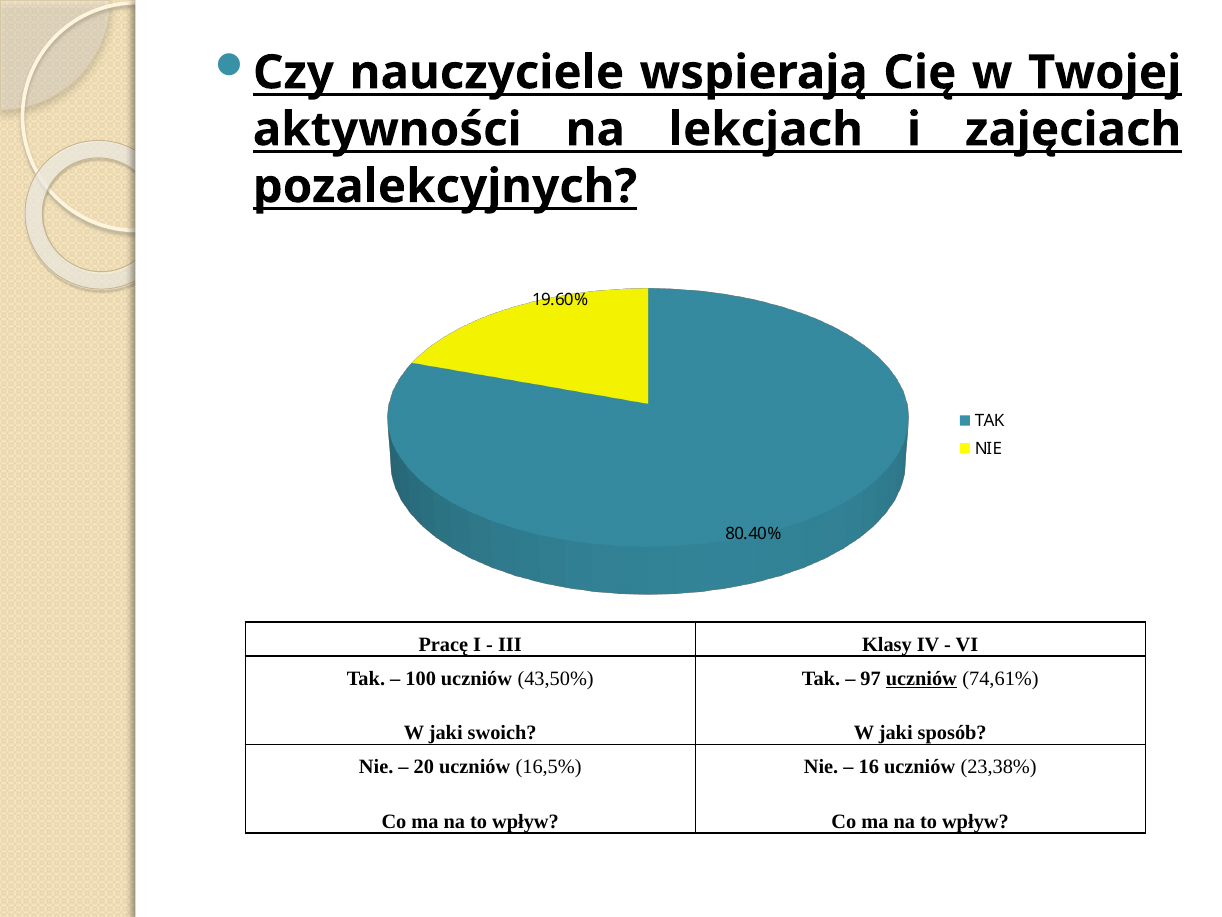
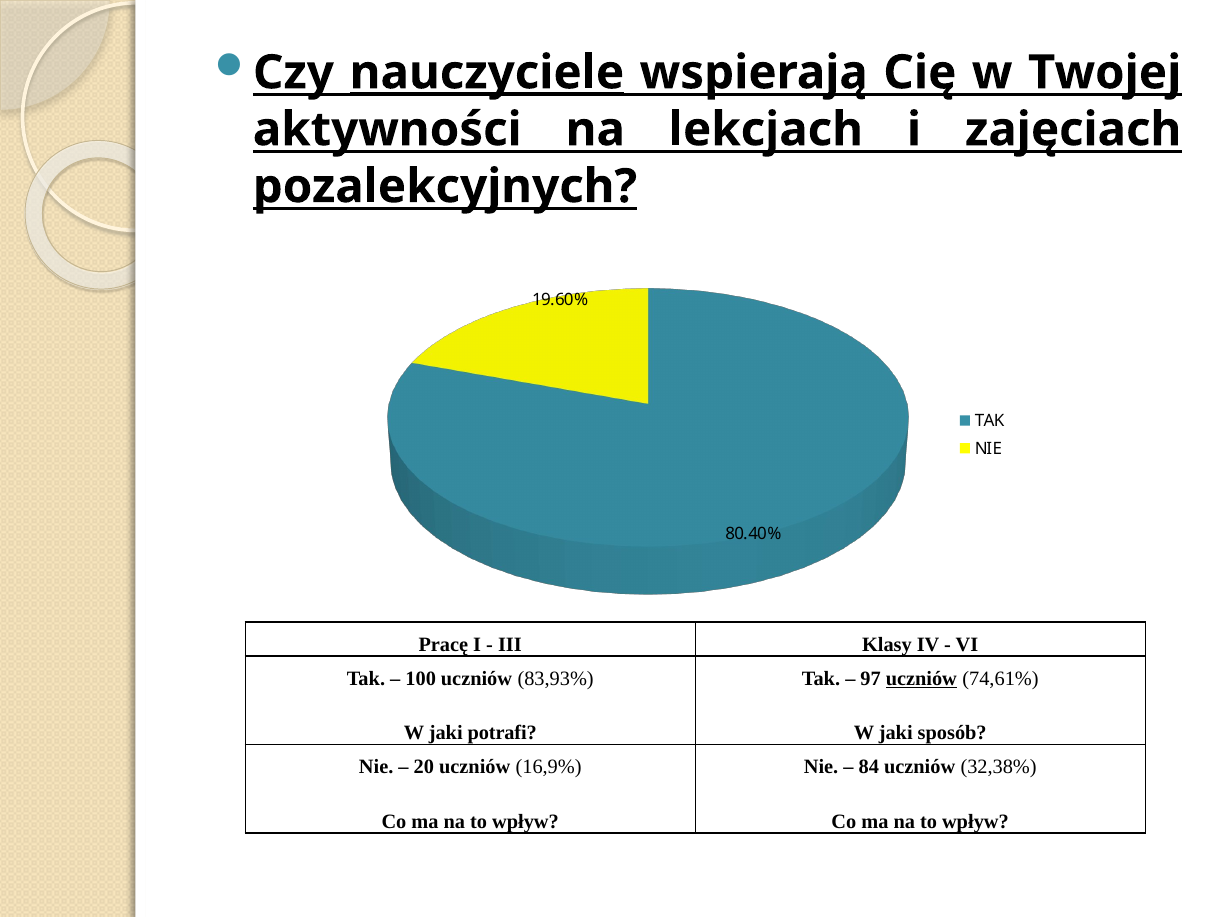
nauczyciele underline: none -> present (487, 73)
43,50%: 43,50% -> 83,93% (556, 679)
swoich: swoich -> potrafi (502, 733)
16,5%: 16,5% -> 16,9% (549, 767)
16: 16 -> 84 (869, 767)
23,38%: 23,38% -> 32,38% (999, 767)
